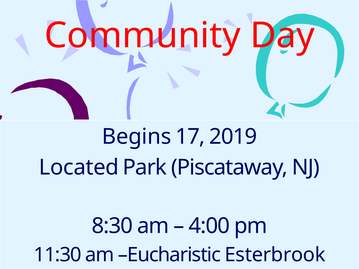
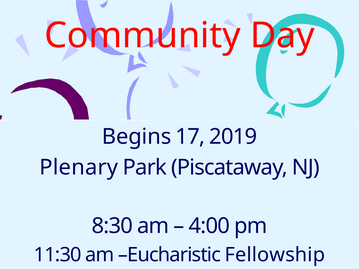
Located: Located -> Plenary (79, 167)
Esterbrook: Esterbrook -> Fellowship (275, 255)
